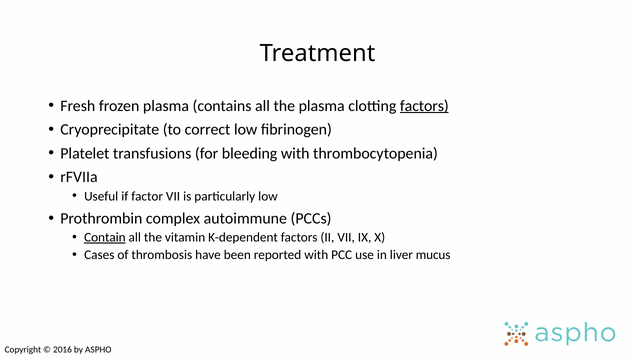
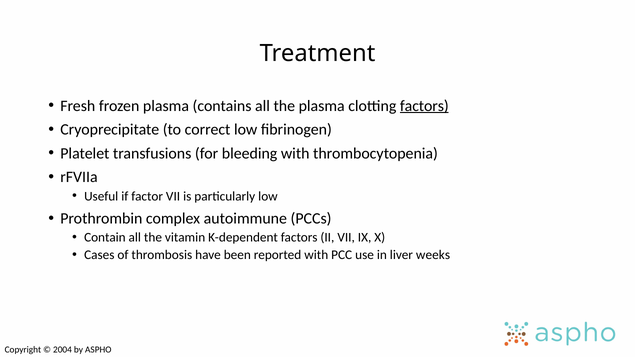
Contain underline: present -> none (105, 238)
mucus: mucus -> weeks (433, 255)
2016: 2016 -> 2004 (62, 350)
